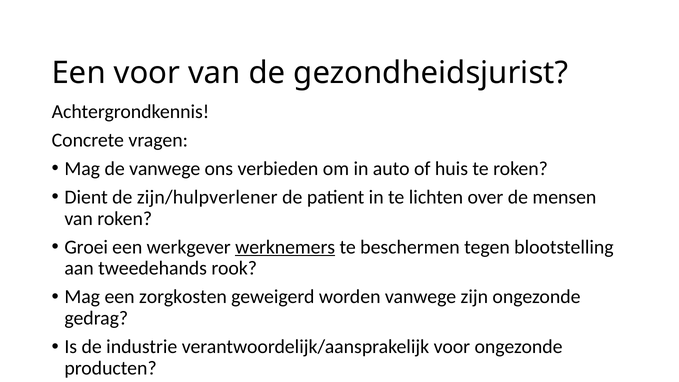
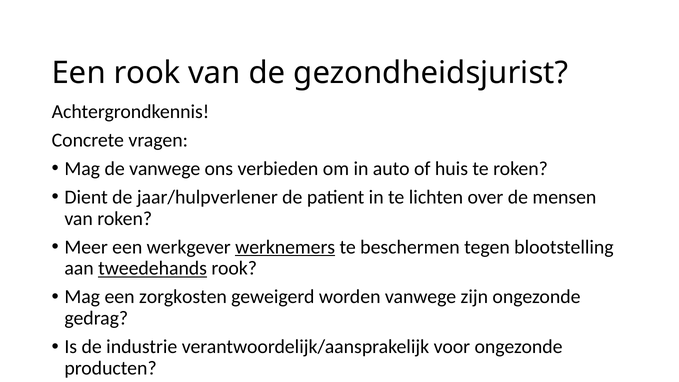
Een voor: voor -> rook (147, 73)
zijn/hulpverlener: zijn/hulpverlener -> jaar/hulpverlener (207, 197)
Groei: Groei -> Meer (86, 247)
tweedehands underline: none -> present (153, 268)
